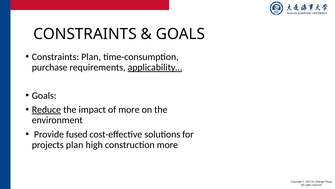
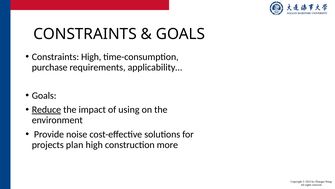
Constraints Plan: Plan -> High (91, 57)
applicability… underline: present -> none (155, 67)
of more: more -> using (129, 109)
fused: fused -> noise (77, 134)
